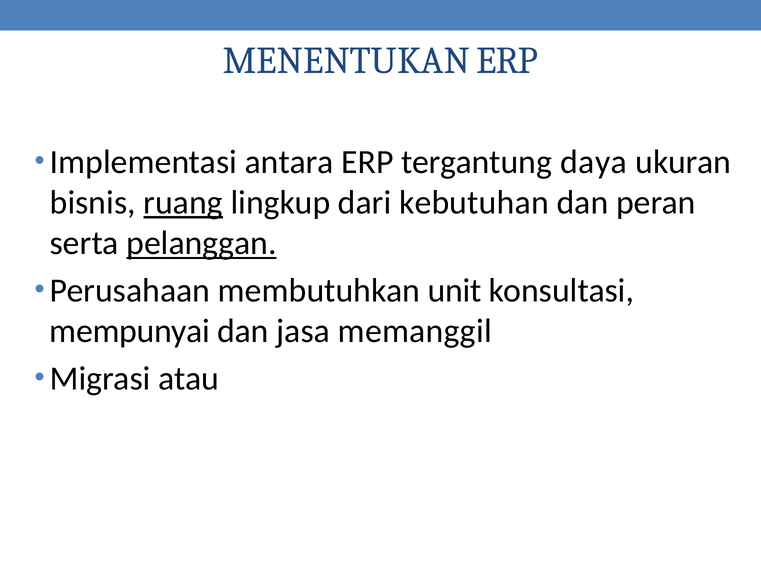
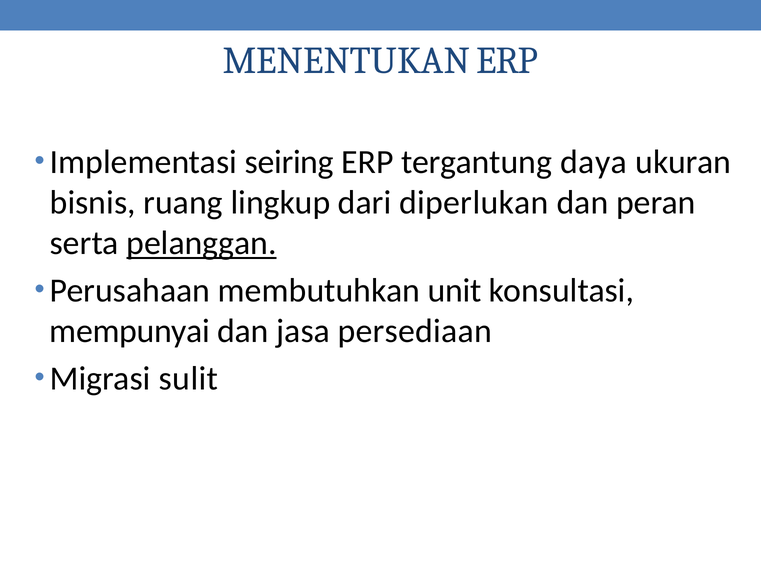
antara: antara -> seiring (289, 162)
ruang underline: present -> none (183, 203)
kebutuhan: kebutuhan -> diperlukan (474, 203)
memanggil: memanggil -> persediaan (415, 331)
atau: atau -> sulit (188, 379)
